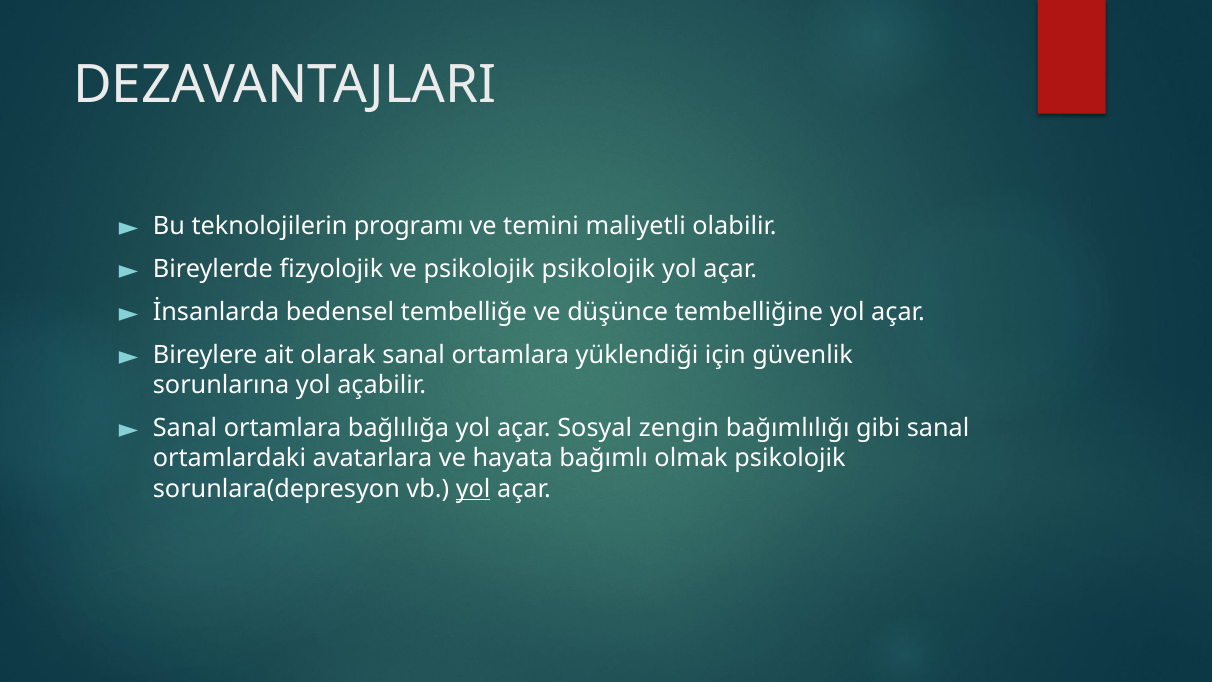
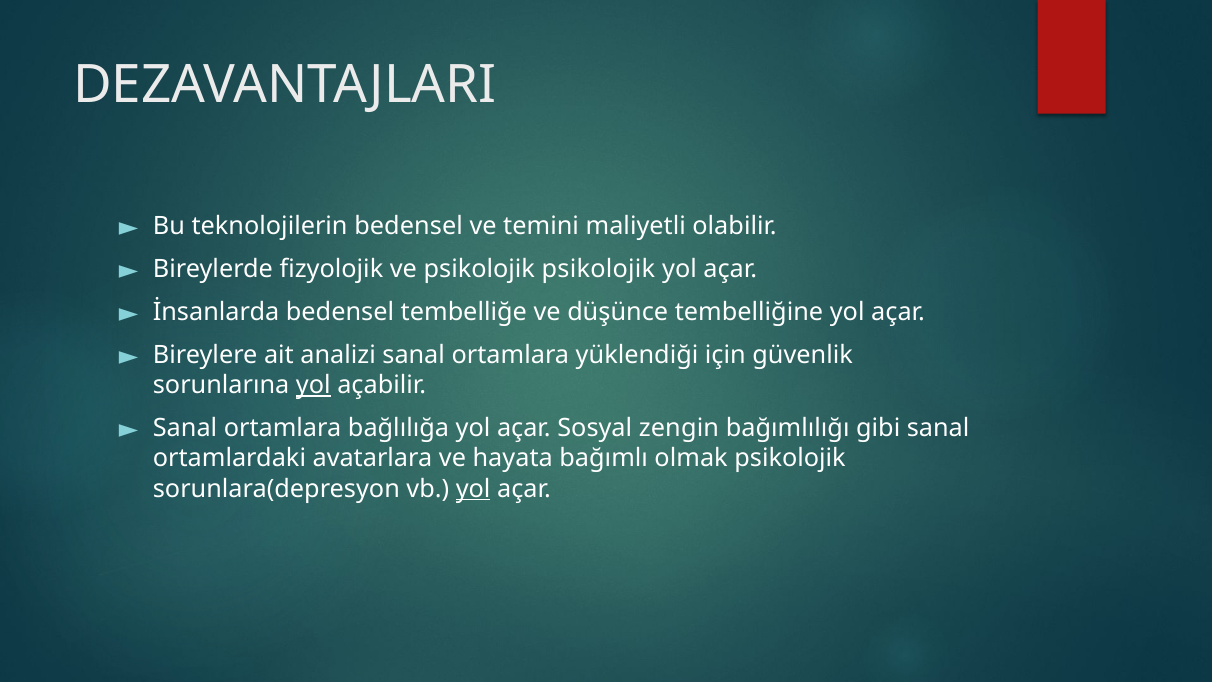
teknolojilerin programı: programı -> bedensel (409, 226)
olarak: olarak -> analizi (338, 355)
yol underline: none -> present (313, 385)
